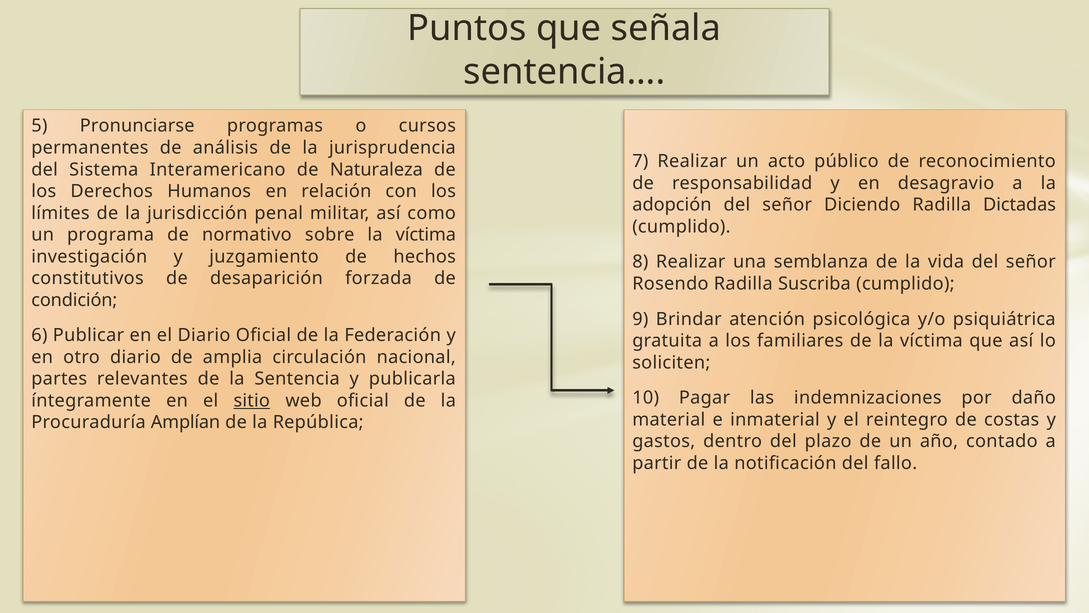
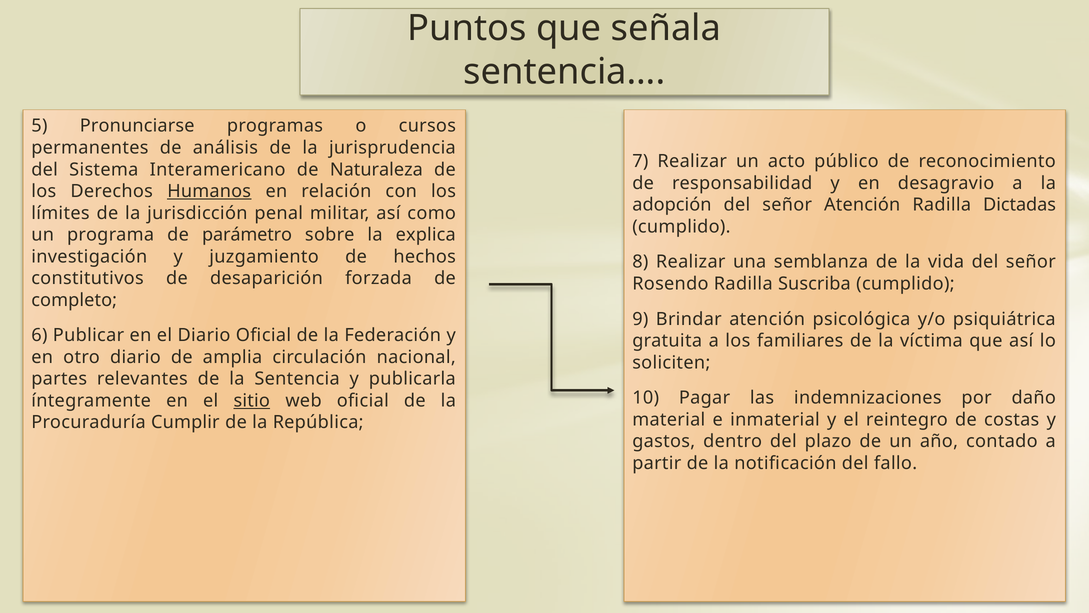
Humanos underline: none -> present (209, 191)
señor Diciendo: Diciendo -> Atención (862, 205)
normativo: normativo -> parámetro (247, 235)
sobre la víctima: víctima -> explica (426, 235)
condición: condición -> completo (74, 300)
Amplían: Amplían -> Cumplir (185, 422)
